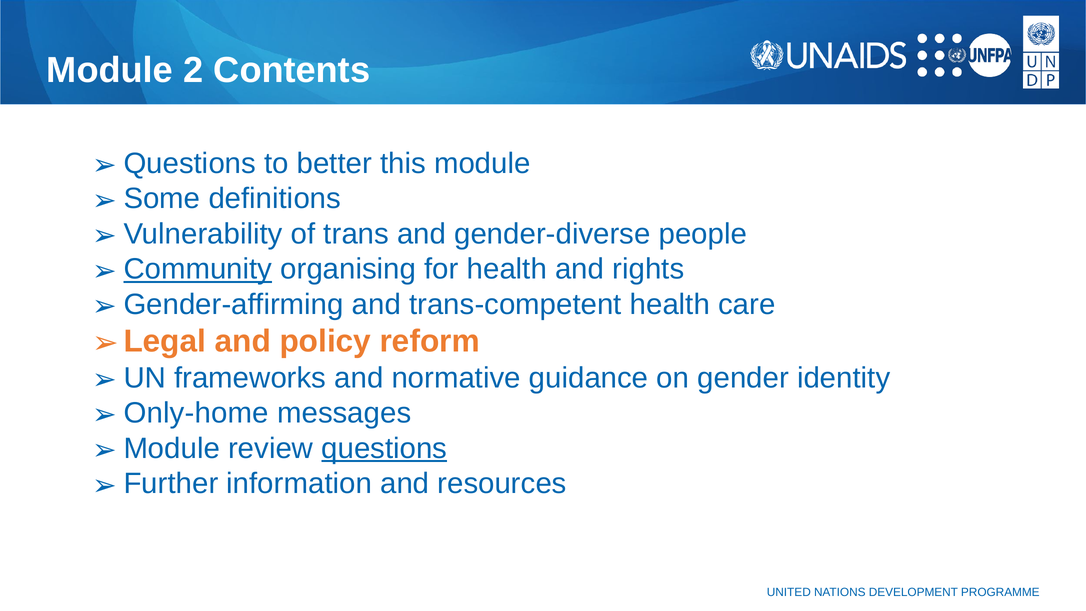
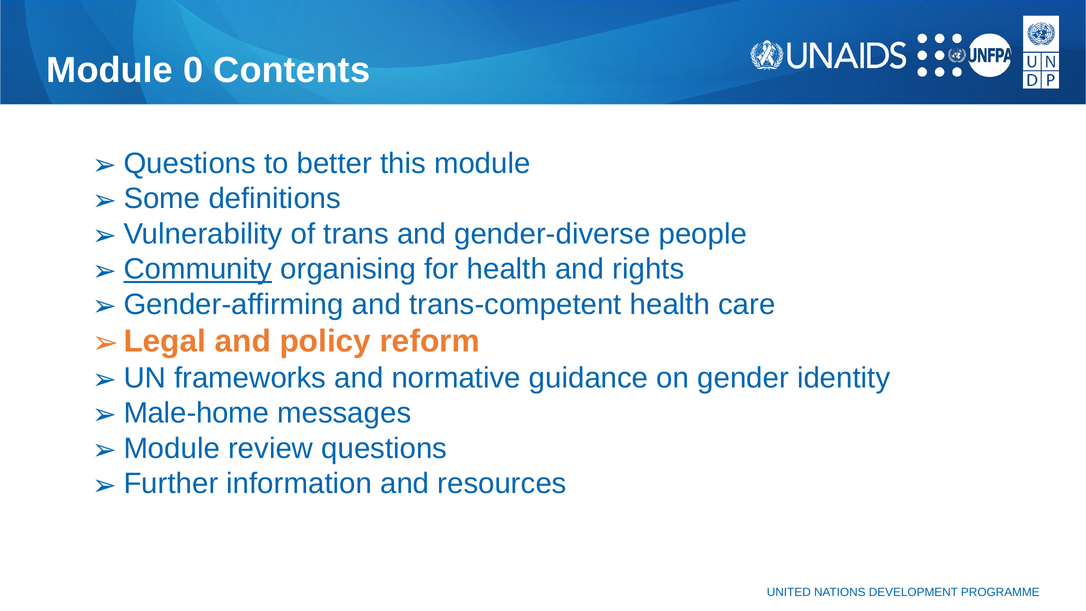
2: 2 -> 0 (193, 70)
Only-home: Only-home -> Male-home (196, 413)
questions underline: present -> none (384, 448)
